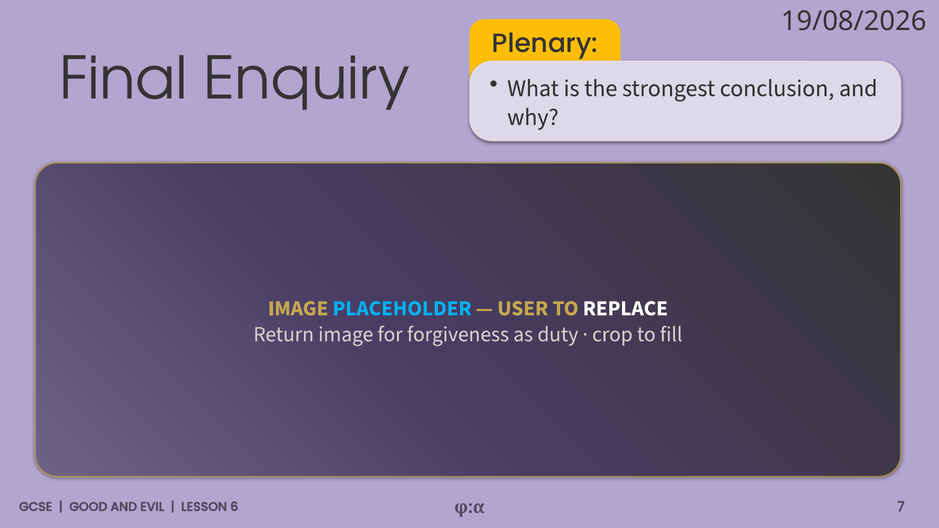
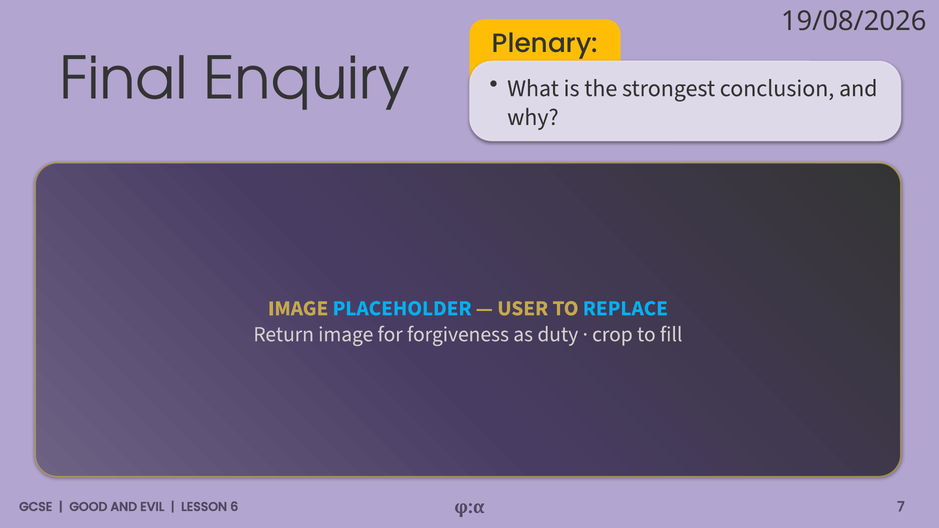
REPLACE colour: white -> light blue (625, 308)
